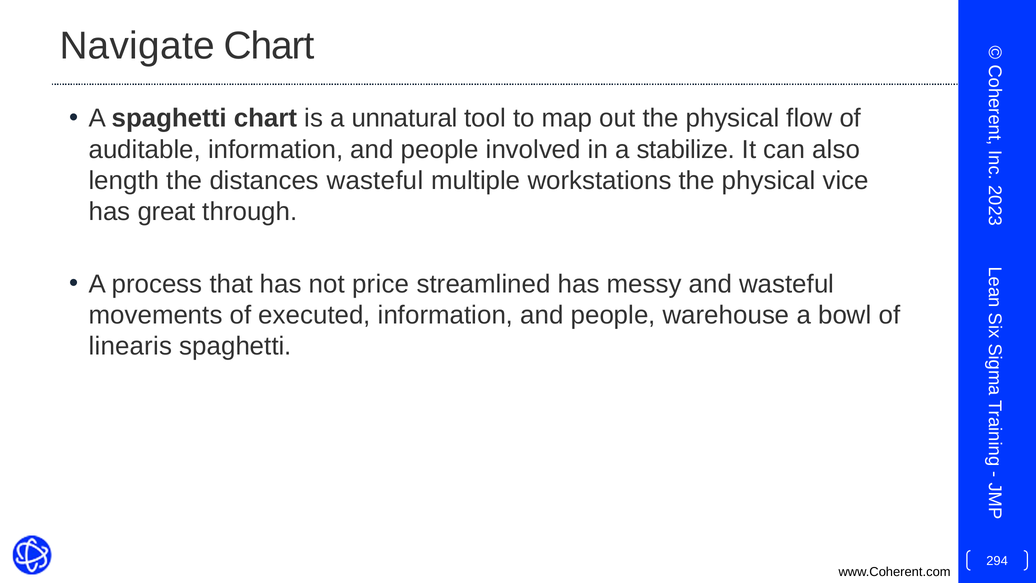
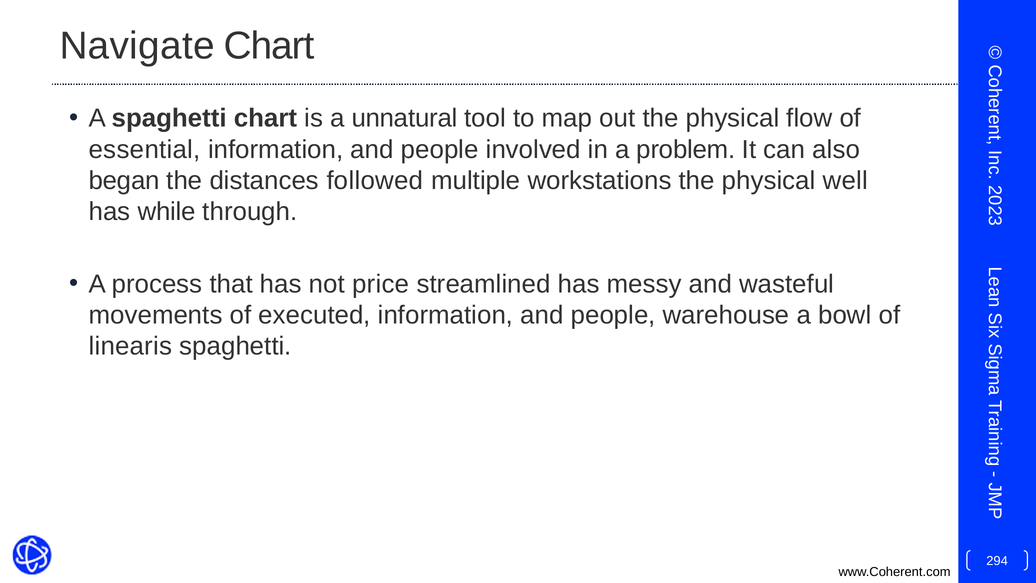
auditable: auditable -> essential (145, 149)
stabilize: stabilize -> problem (686, 149)
length: length -> began (124, 181)
distances wasteful: wasteful -> followed (375, 181)
vice: vice -> well (845, 181)
great: great -> while (167, 212)
